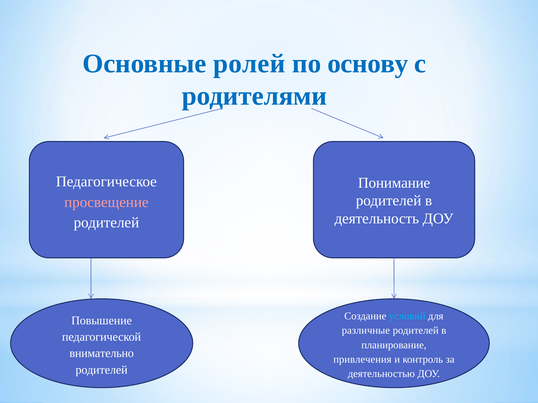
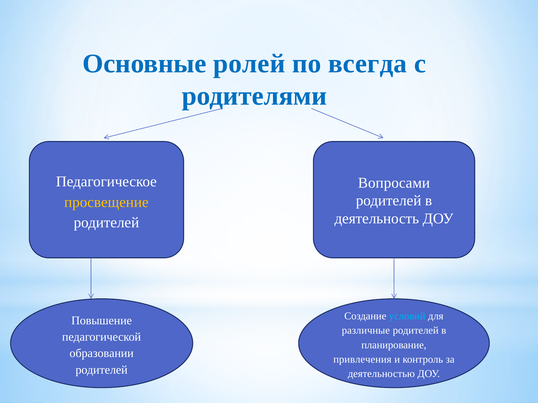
основу: основу -> всегда (368, 64)
Понимание: Понимание -> Вопросами (394, 183)
просвещение colour: pink -> yellow (106, 202)
внимательно: внимательно -> образовании (102, 354)
